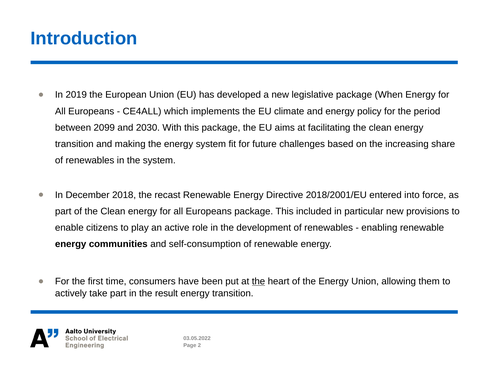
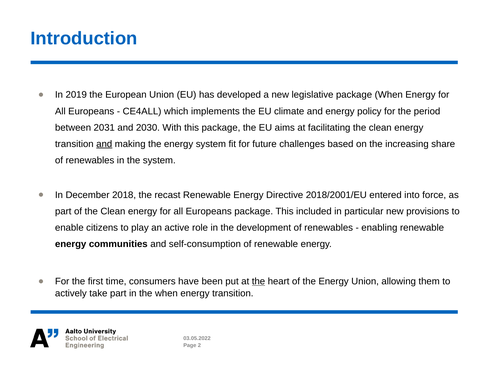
2099: 2099 -> 2031 (104, 128)
and underline: none -> present (104, 144)
the result: result -> when (166, 294)
